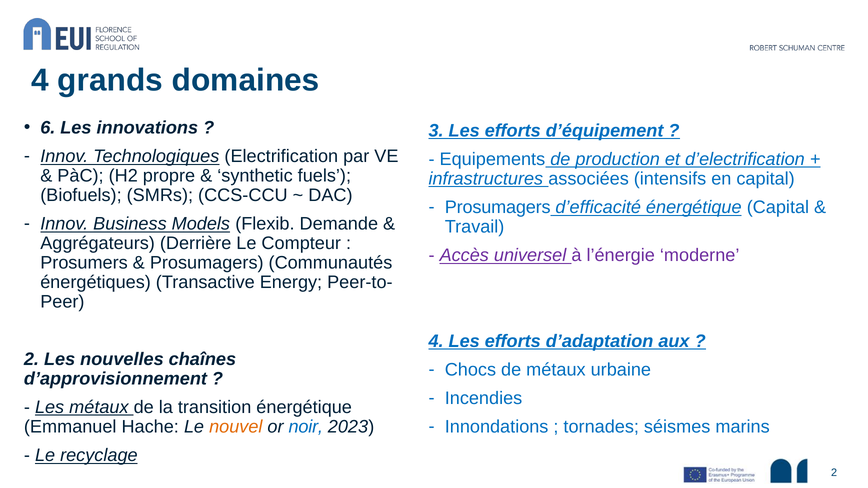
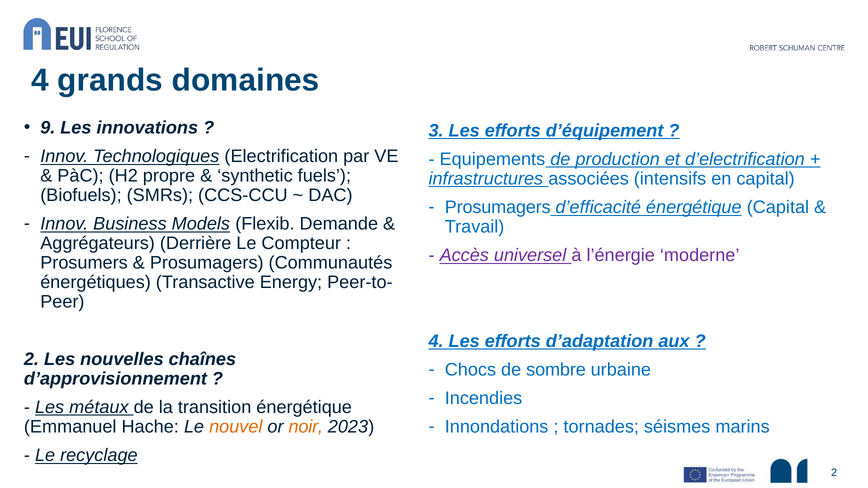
6: 6 -> 9 (48, 128)
de métaux: métaux -> sombre (556, 370)
noir colour: blue -> orange (306, 427)
